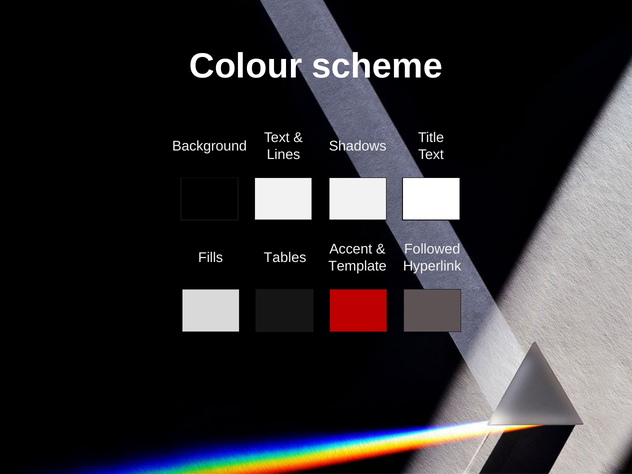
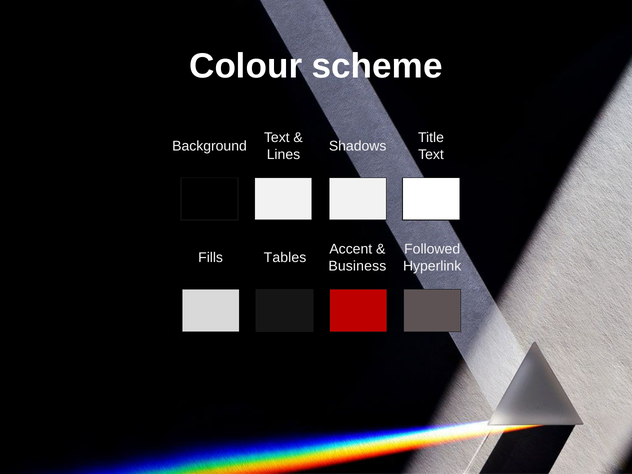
Template: Template -> Business (357, 266)
